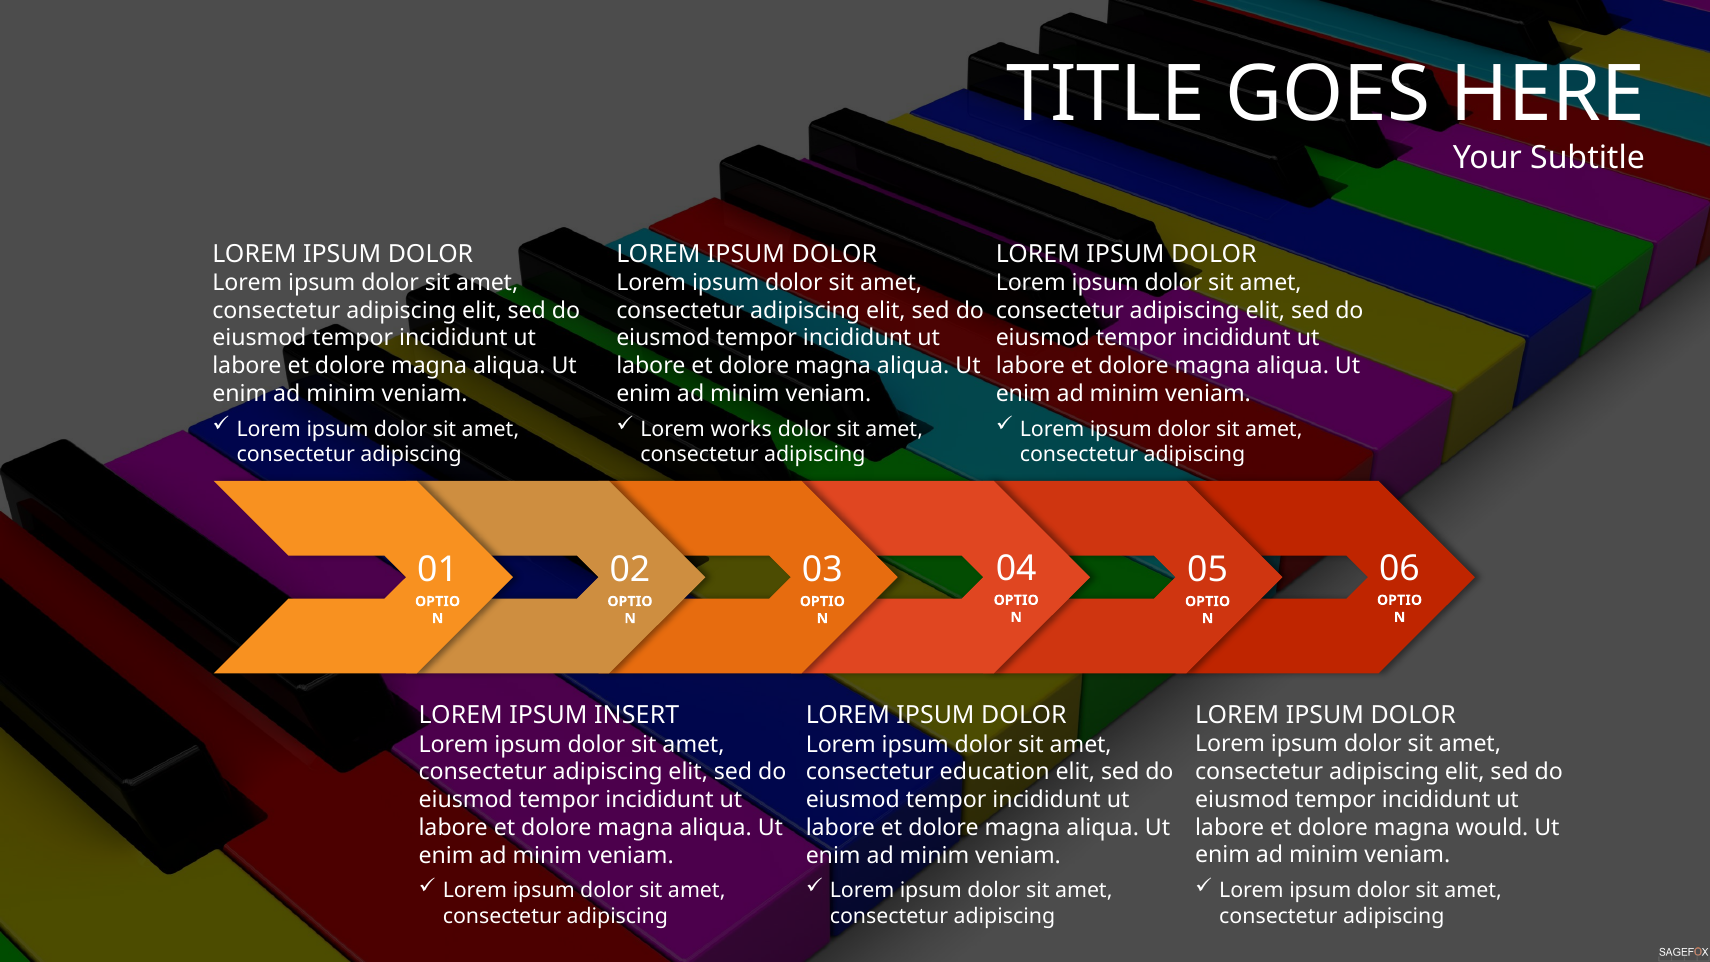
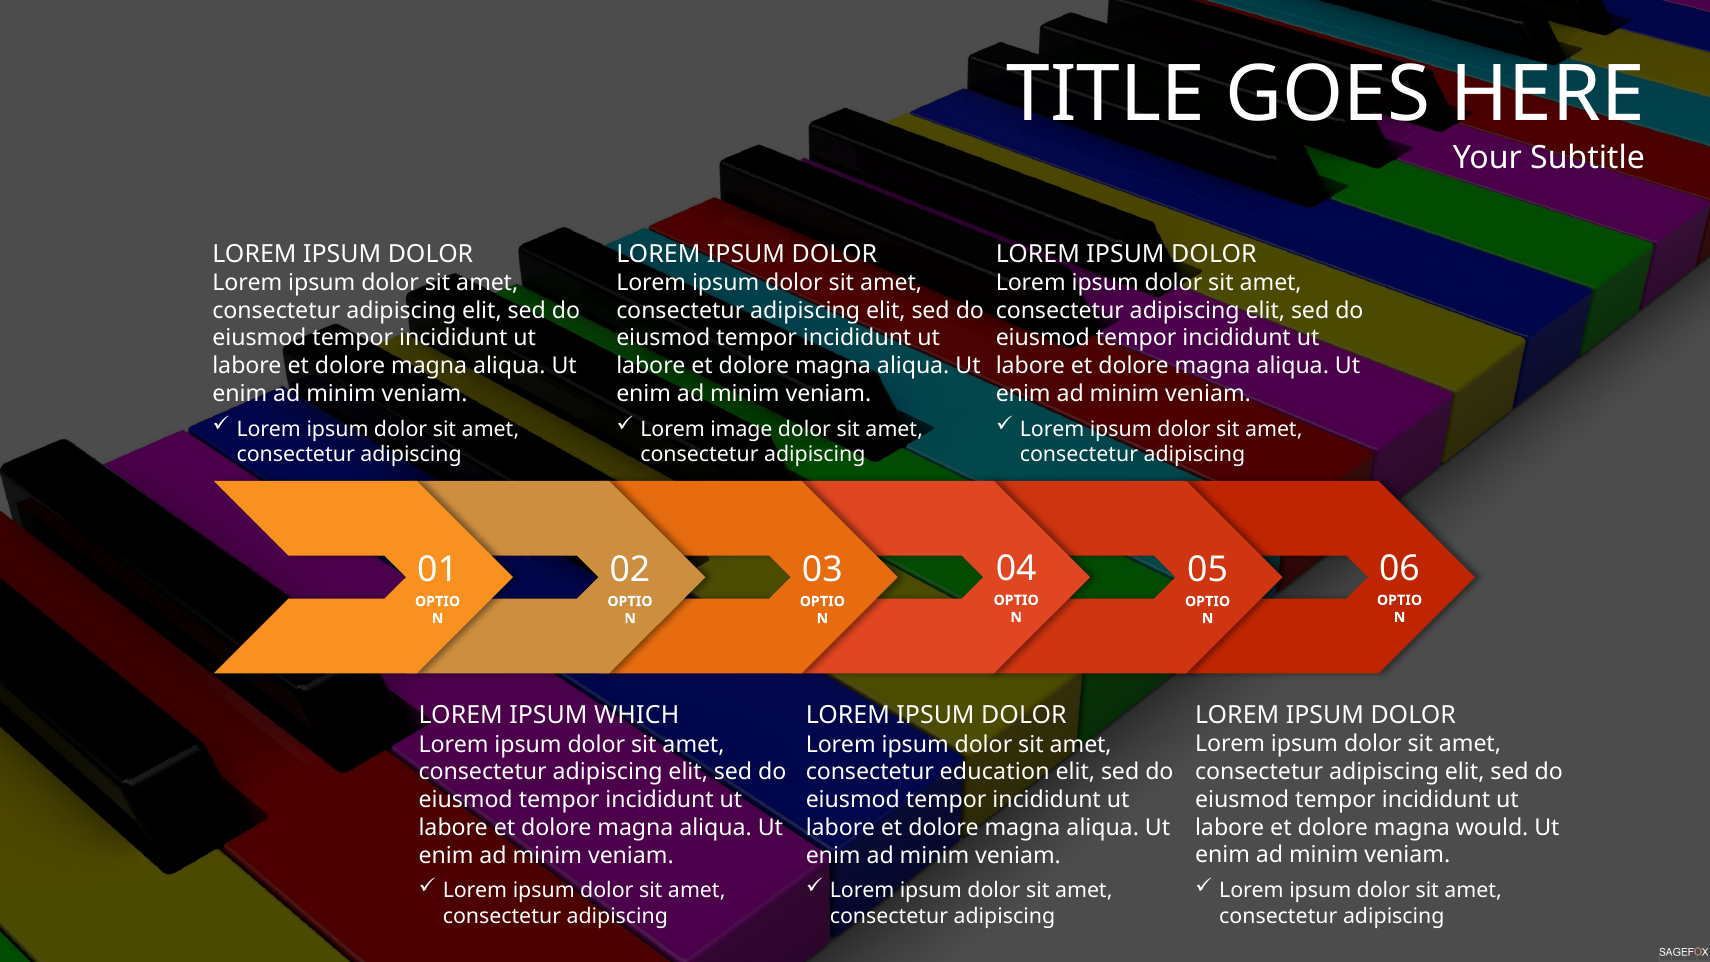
works: works -> image (741, 429)
INSERT: INSERT -> WHICH (637, 716)
